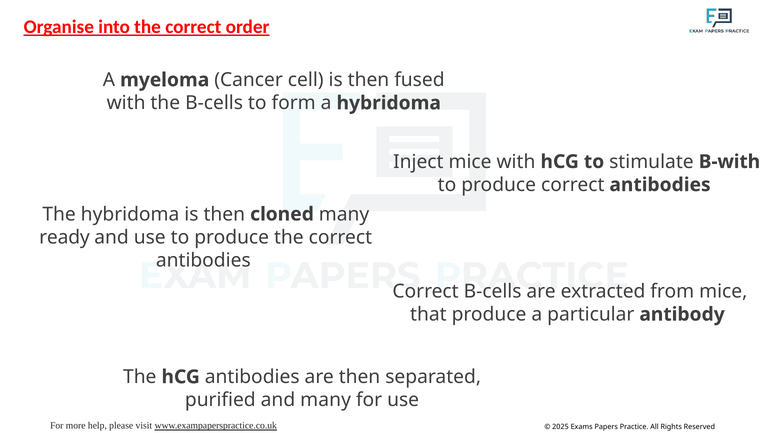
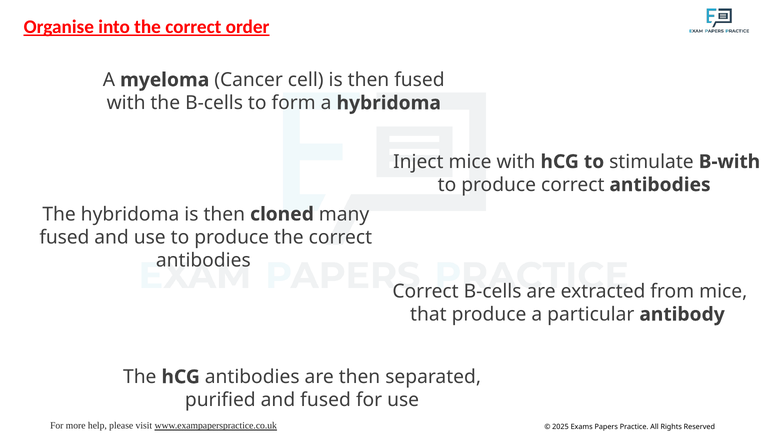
ready: ready -> fused (64, 237)
and many: many -> fused (326, 400)
